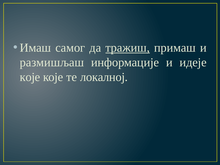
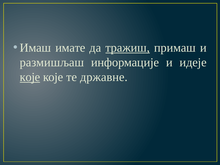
самог: самог -> имате (70, 48)
које underline: none -> present (30, 77)
локалној: локалној -> државне (104, 77)
